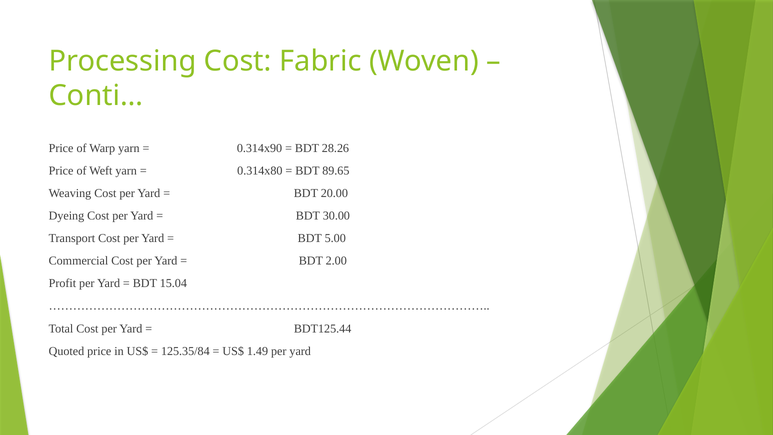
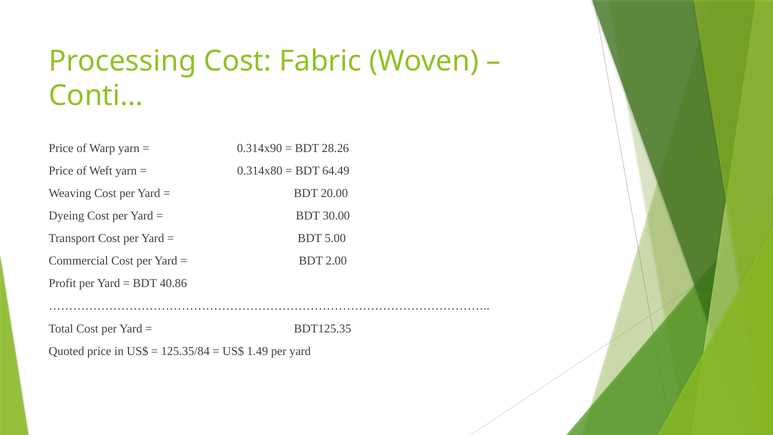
89.65: 89.65 -> 64.49 (336, 171)
15.04: 15.04 -> 40.86 (173, 283)
BDT125.44: BDT125.44 -> BDT125.35 (323, 328)
